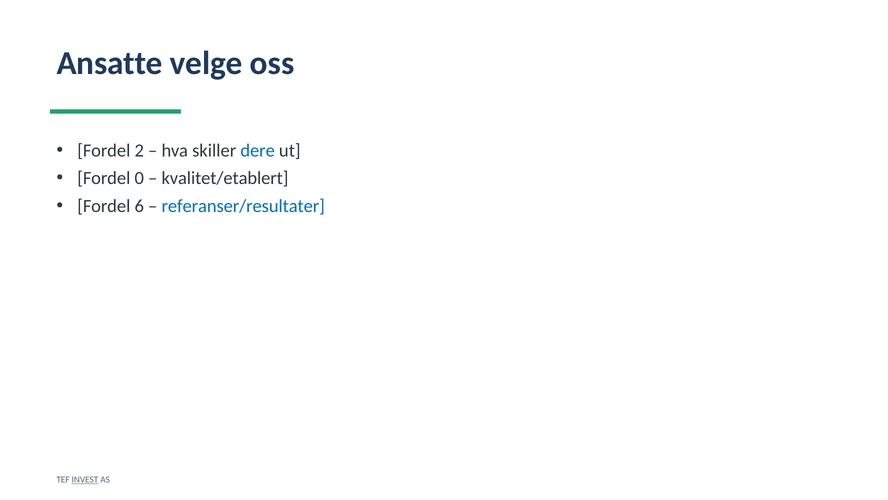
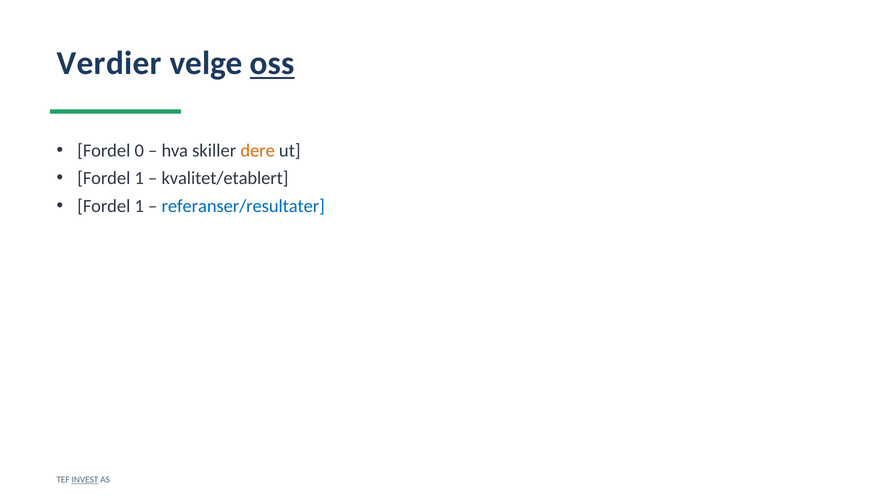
Ansatte: Ansatte -> Verdier (109, 63)
oss underline: none -> present (272, 63)
2: 2 -> 0 (139, 150)
dere colour: blue -> orange (258, 150)
0: 0 -> 1 (139, 178)
6: 6 -> 1 (139, 206)
